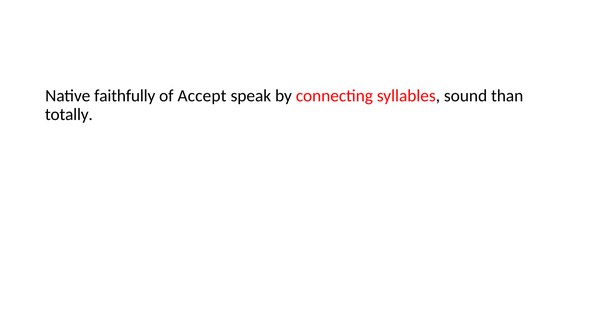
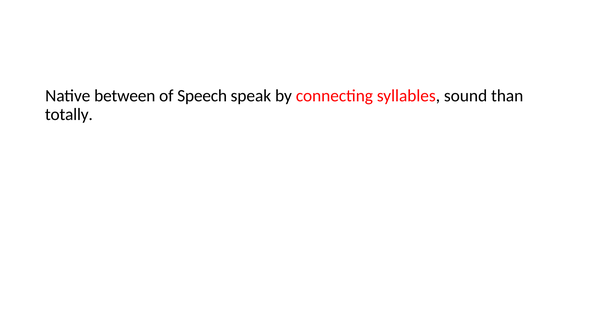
faithfully: faithfully -> between (125, 95)
Accept: Accept -> Speech (202, 95)
